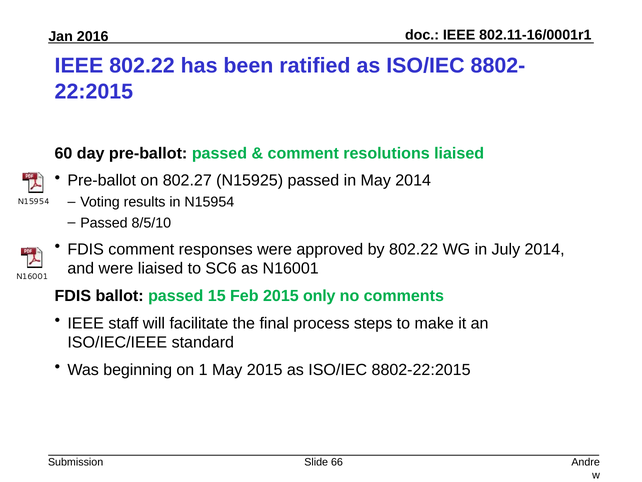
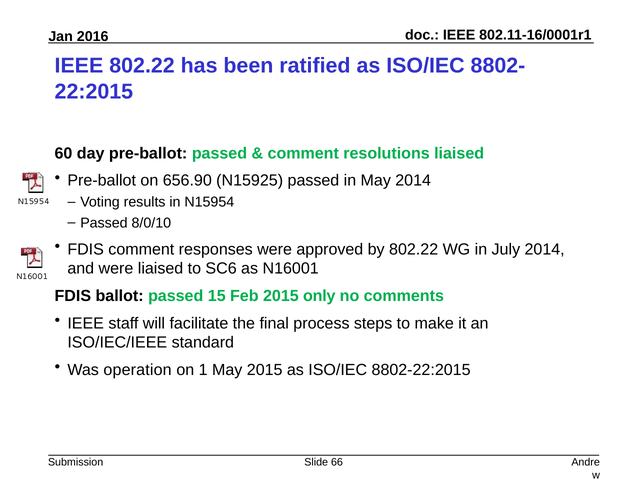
802.27: 802.27 -> 656.90 (187, 180)
8/5/10: 8/5/10 -> 8/0/10 (151, 223)
beginning: beginning -> operation (138, 369)
